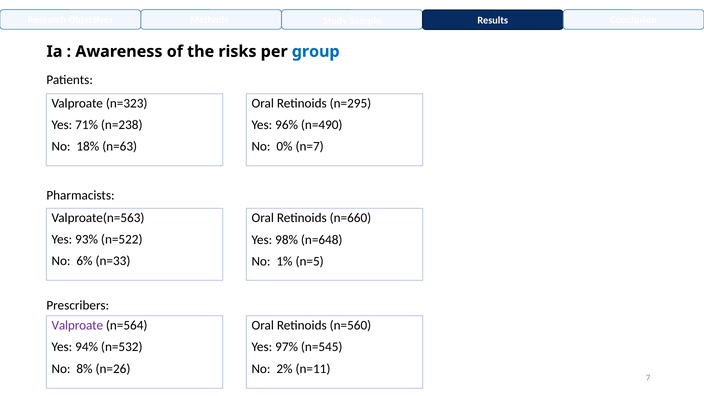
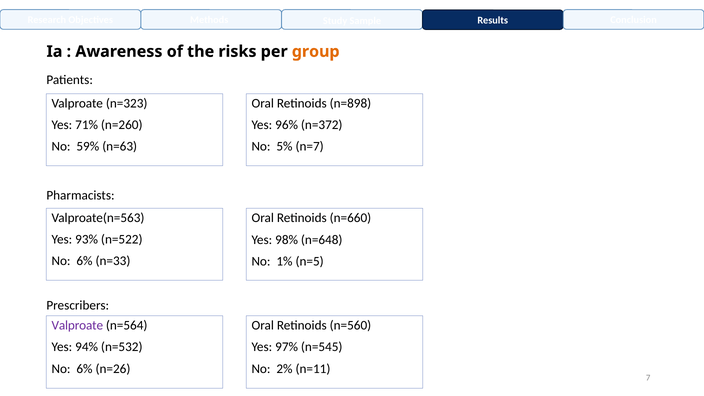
group colour: blue -> orange (316, 52)
n=295: n=295 -> n=898 (350, 103)
n=238: n=238 -> n=260 (122, 125)
n=490: n=490 -> n=372 (322, 125)
18%: 18% -> 59% (88, 147)
0%: 0% -> 5% (284, 147)
8%: 8% -> 6% (84, 369)
